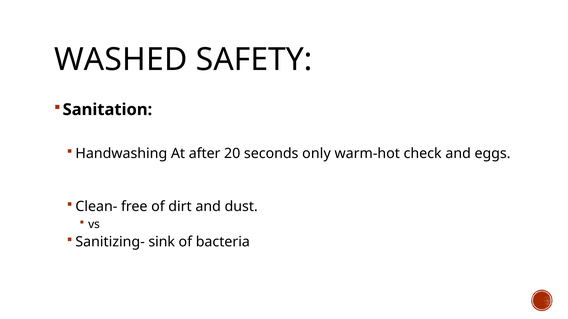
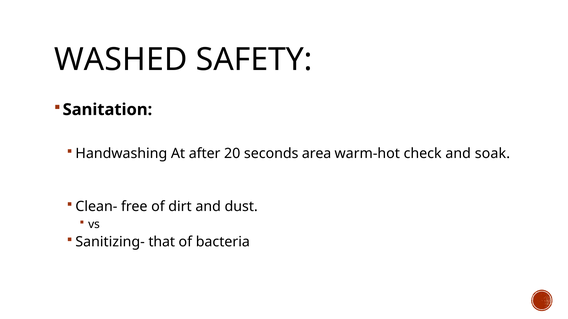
only: only -> area (317, 154)
eggs: eggs -> soak (492, 154)
sink: sink -> that (162, 242)
